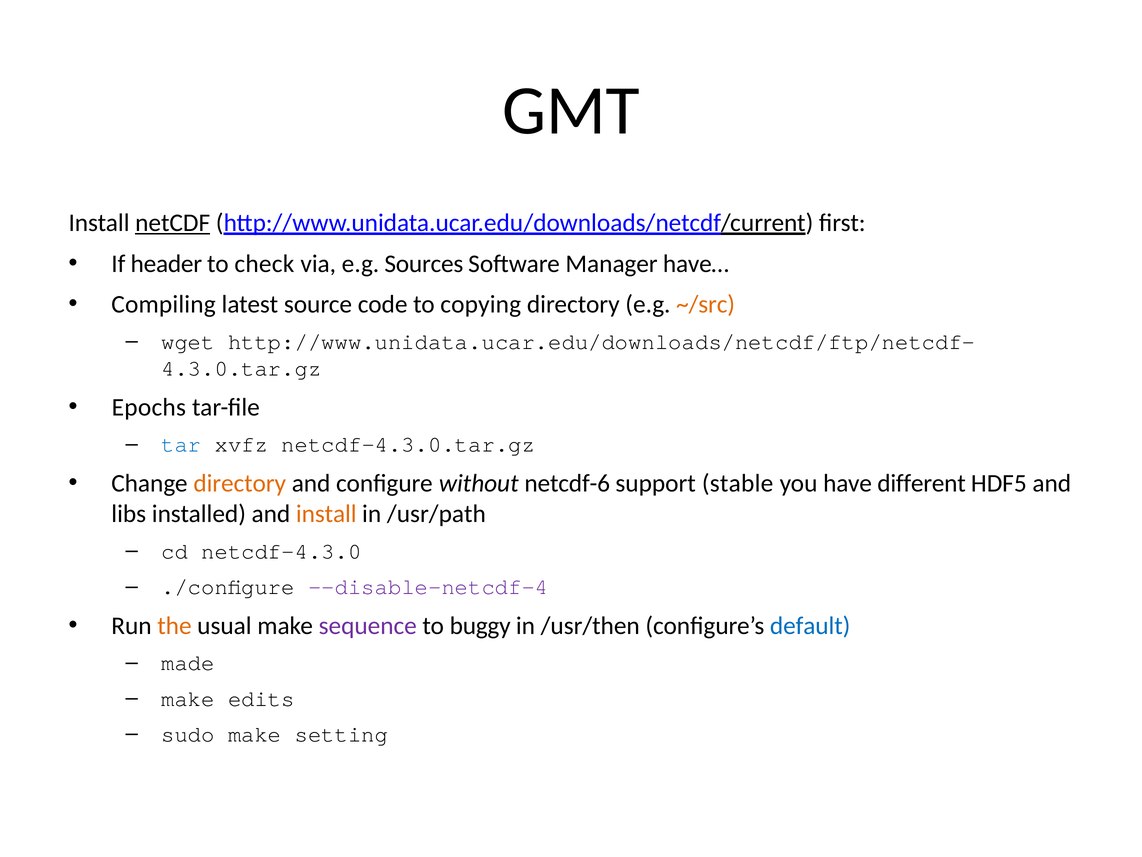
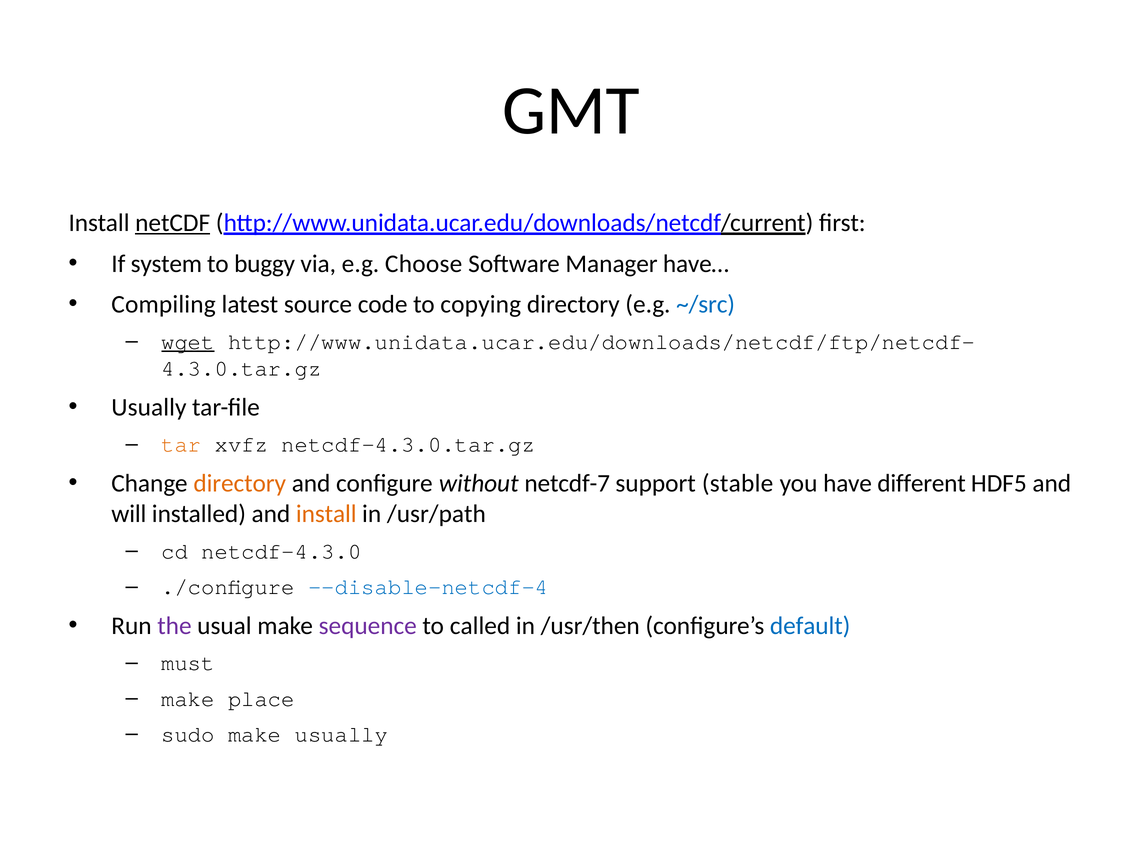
header: header -> system (166, 264)
check: check -> buggy (265, 264)
Sources: Sources -> Choose (424, 264)
~/src colour: orange -> blue (706, 304)
wget underline: none -> present (188, 342)
Epochs: Epochs -> Usually (149, 407)
tar colour: blue -> orange (181, 444)
netcdf-6: netcdf-6 -> netcdf-7 (567, 483)
libs: libs -> will (129, 514)
--disable-netcdf-4 colour: purple -> blue (428, 587)
the colour: orange -> purple (174, 625)
buggy: buggy -> called (480, 625)
made: made -> must (188, 663)
edits: edits -> place (261, 698)
make setting: setting -> usually (341, 734)
